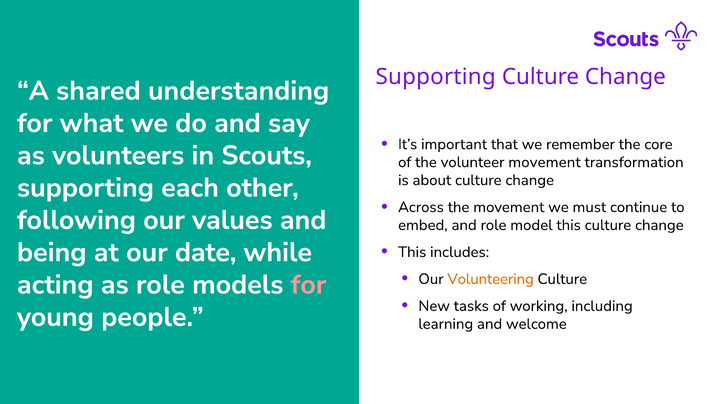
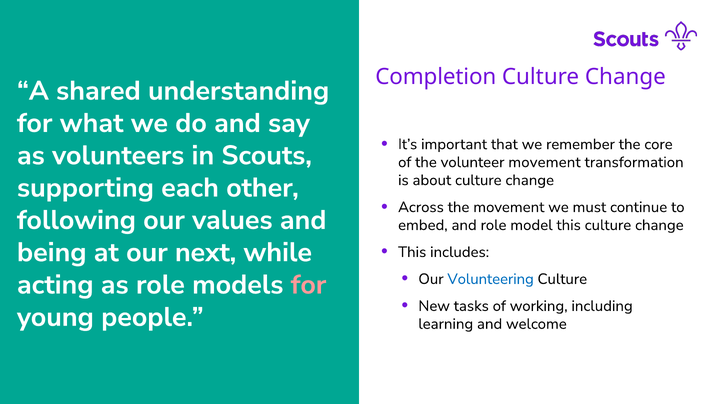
Supporting: Supporting -> Completion (436, 77)
date: date -> next (206, 252)
Volunteering colour: orange -> blue (491, 279)
